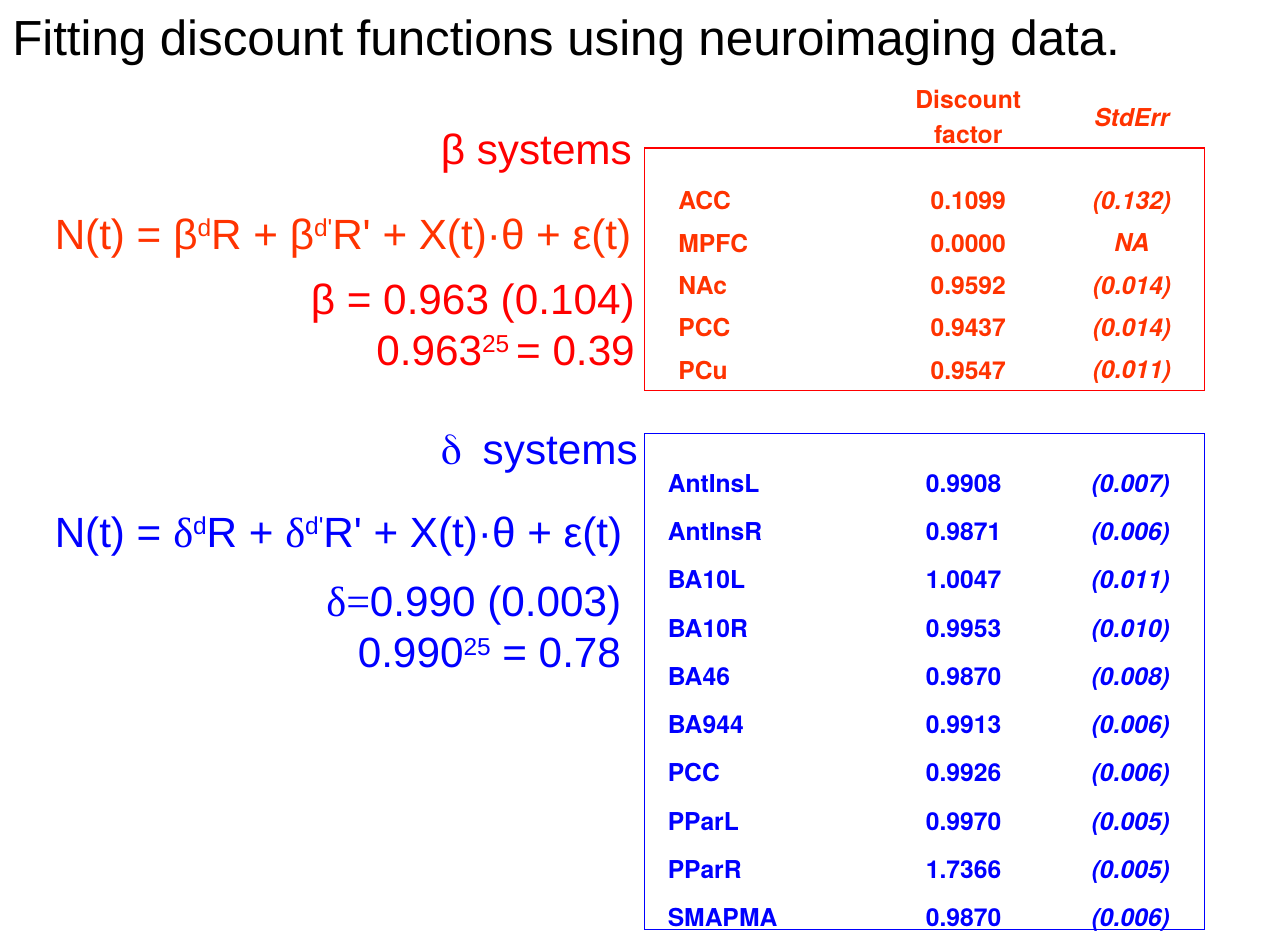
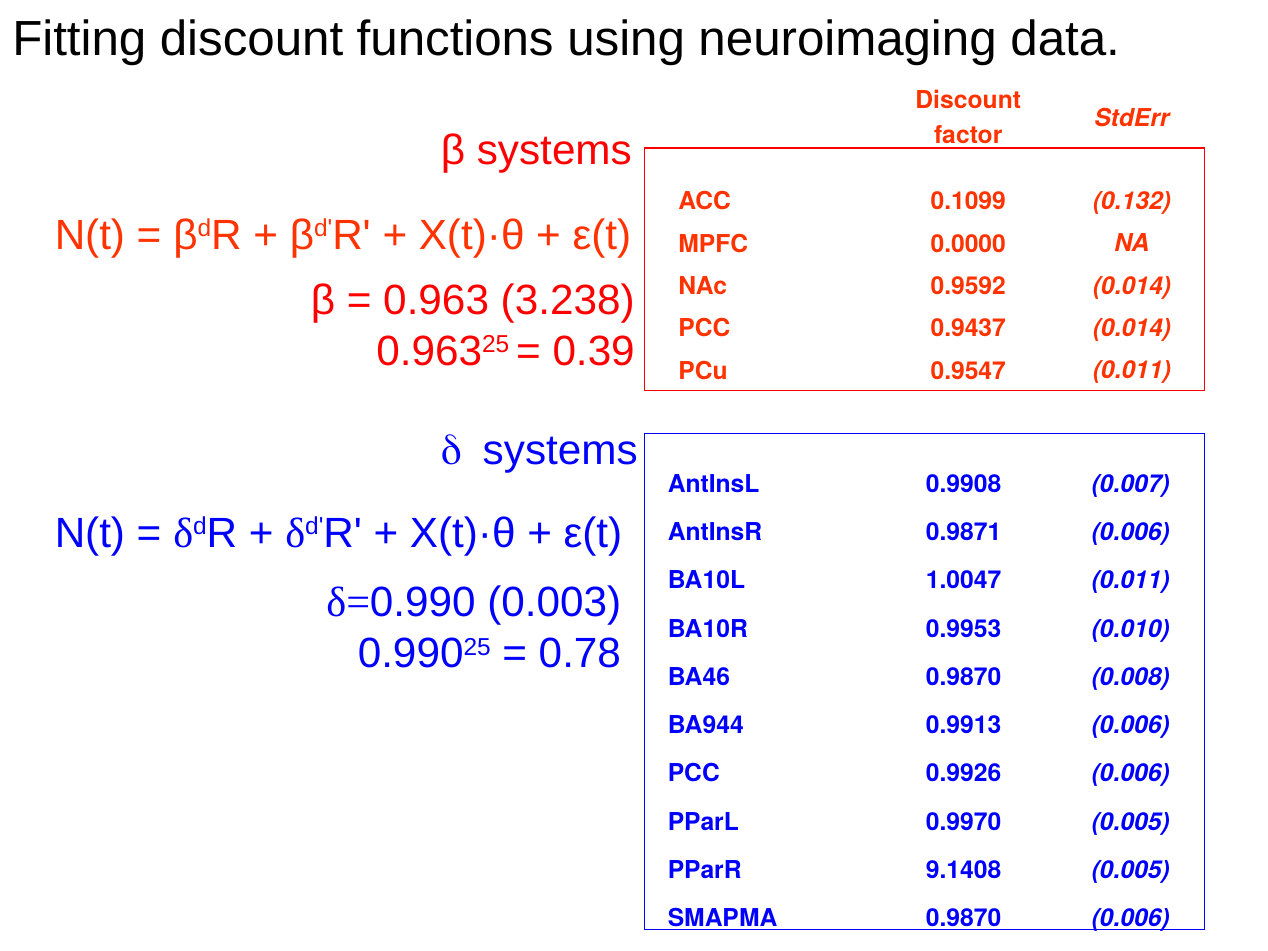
0.104: 0.104 -> 3.238 (568, 301)
1.7366: 1.7366 -> 9.1408 (964, 870)
